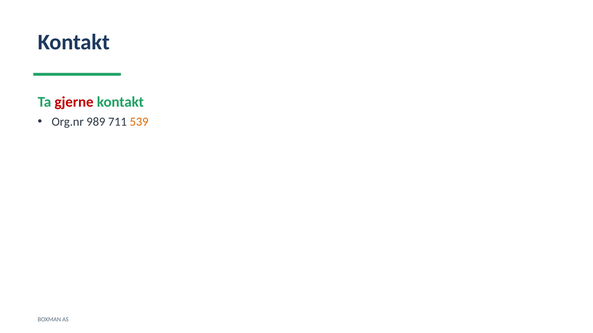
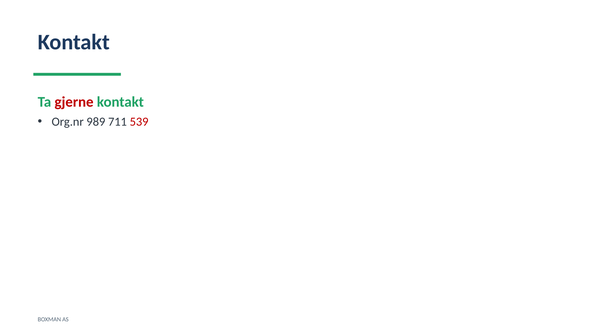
539 colour: orange -> red (139, 122)
